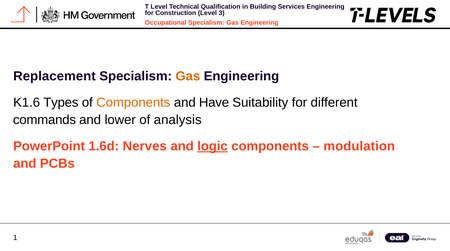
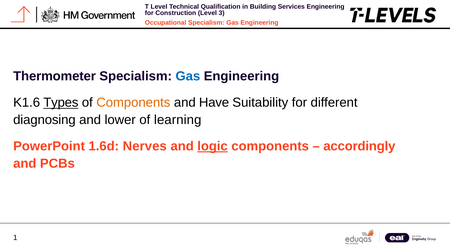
Replacement: Replacement -> Thermometer (55, 76)
Gas colour: orange -> blue (188, 76)
Types underline: none -> present (61, 103)
commands: commands -> diagnosing (44, 120)
analysis: analysis -> learning (178, 120)
modulation: modulation -> accordingly (359, 146)
